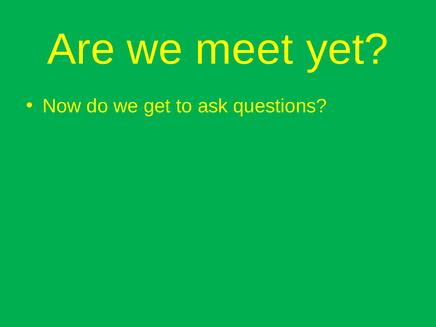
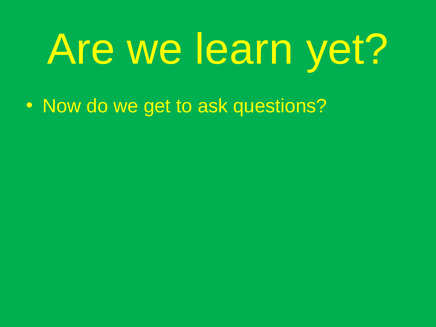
meet: meet -> learn (244, 50)
